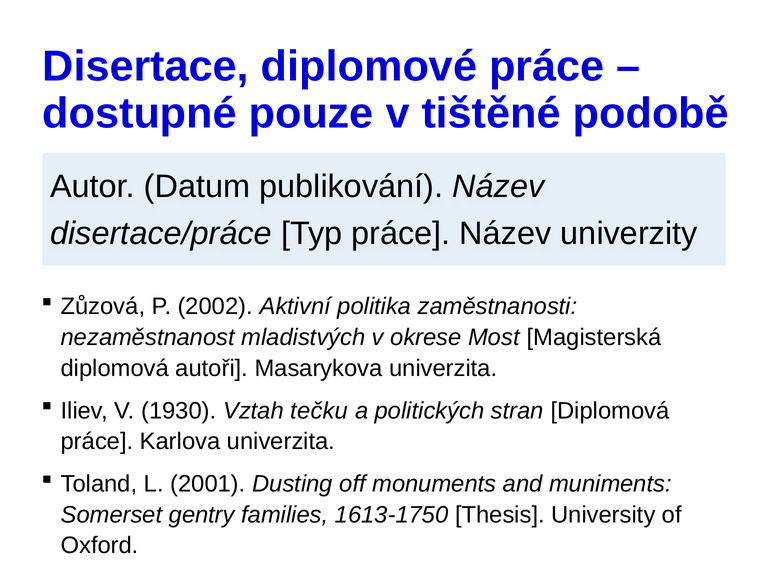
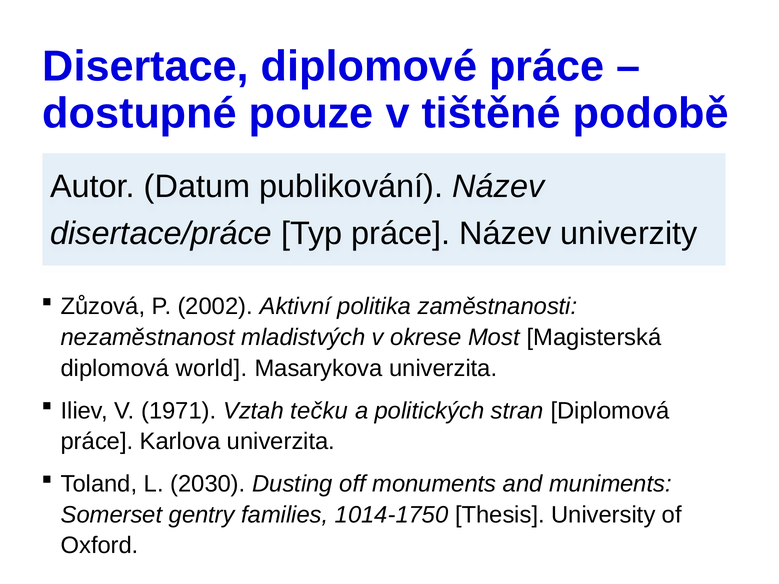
autoři: autoři -> world (212, 368)
1930: 1930 -> 1971 (179, 411)
2001: 2001 -> 2030 (208, 484)
1613-1750: 1613-1750 -> 1014-1750 (392, 515)
